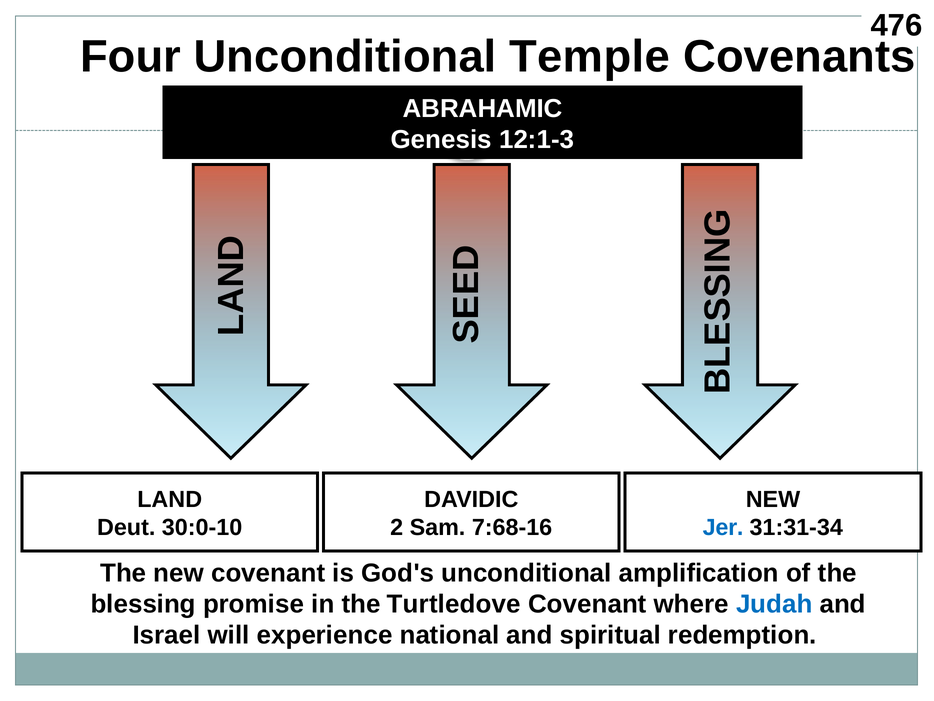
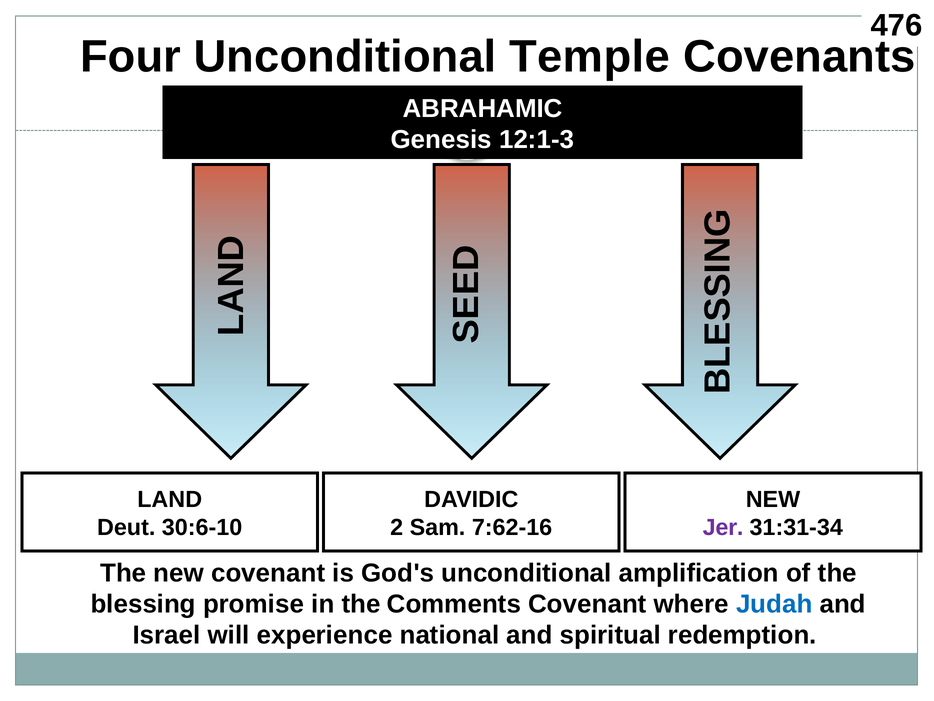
30:0-10: 30:0-10 -> 30:6-10 (202, 527)
7:68-16: 7:68-16 -> 7:62-16 (512, 527)
Jer colour: blue -> purple (723, 527)
Turtledove: Turtledove -> Comments (454, 604)
